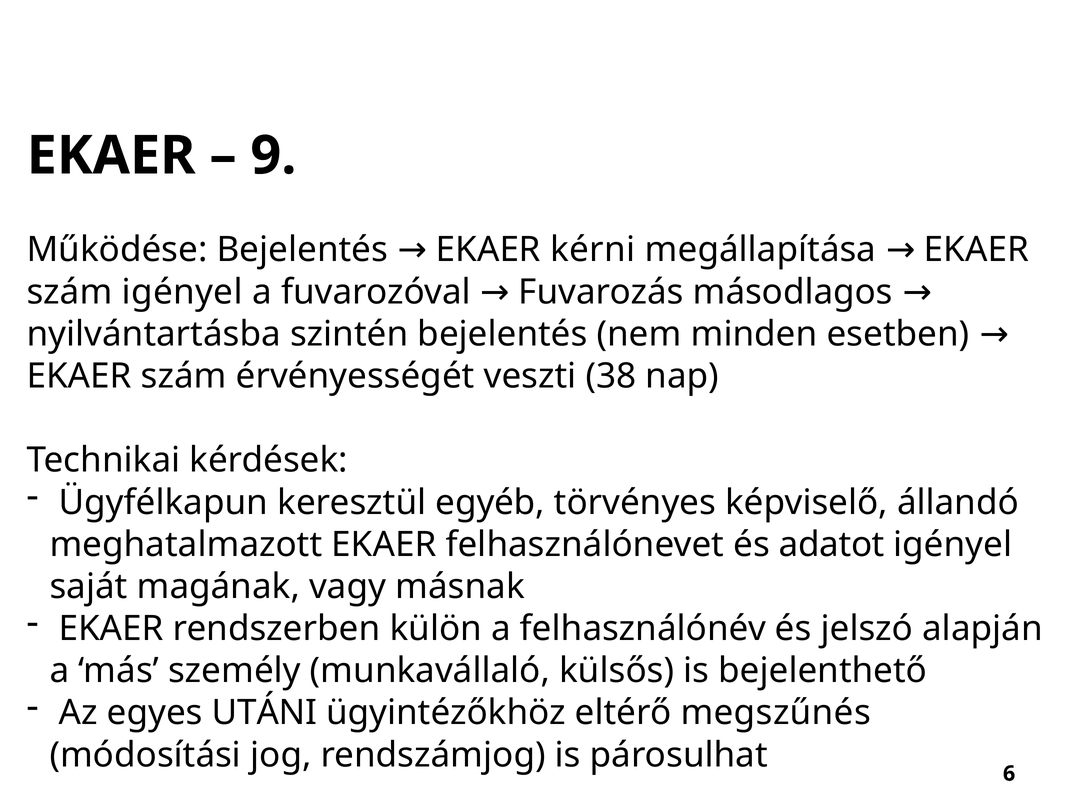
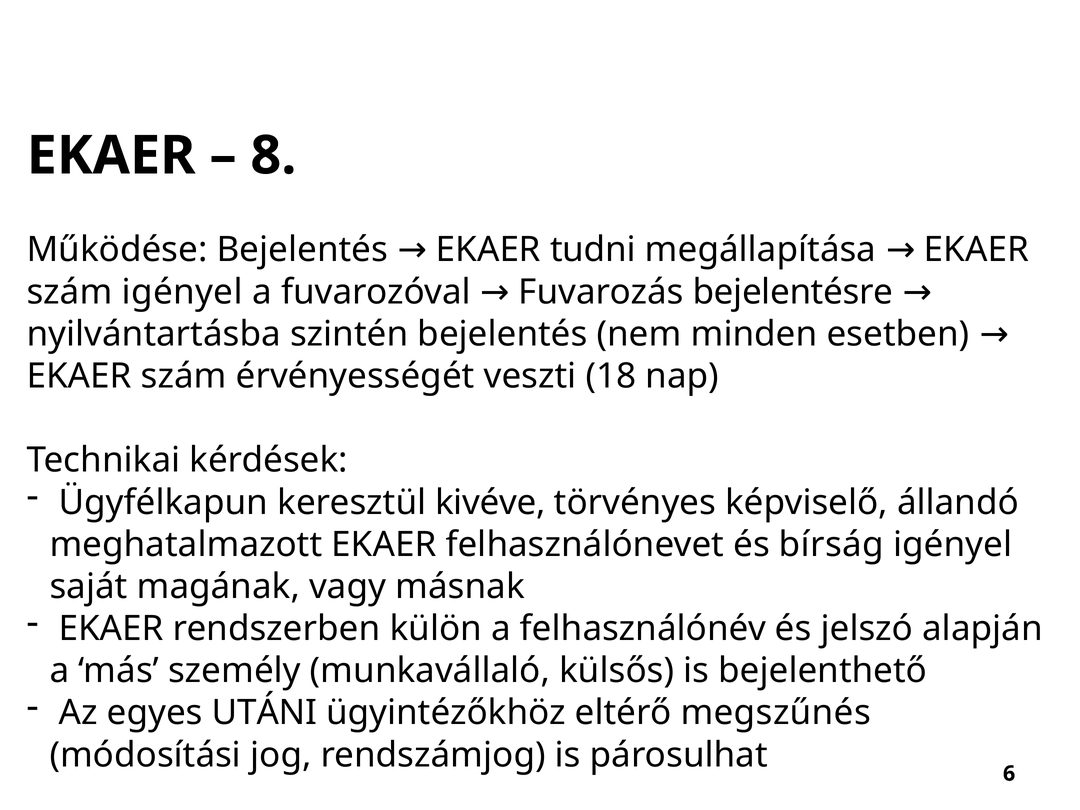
9: 9 -> 8 (273, 156)
kérni: kérni -> tudni (593, 250)
másodlagos: másodlagos -> bejelentésre (793, 292)
38: 38 -> 18 (611, 376)
egyéb: egyéb -> kivéve (490, 502)
adatot: adatot -> bírság (831, 545)
